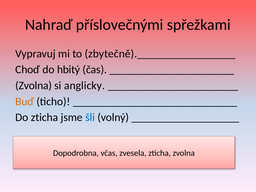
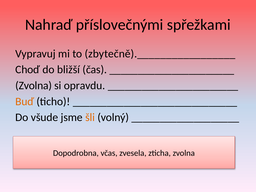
hbitý: hbitý -> bližší (68, 70)
anglicky: anglicky -> opravdu (85, 86)
Do zticha: zticha -> všude (45, 117)
šli colour: blue -> orange (90, 117)
